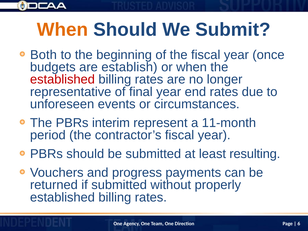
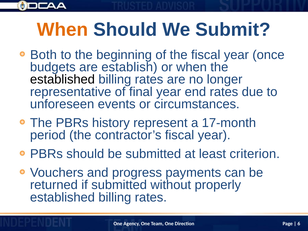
established colour: red -> black (62, 79)
interim: interim -> history (111, 123)
11-month: 11-month -> 17-month (229, 123)
resulting: resulting -> criterion (255, 154)
